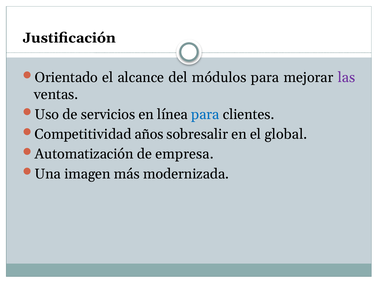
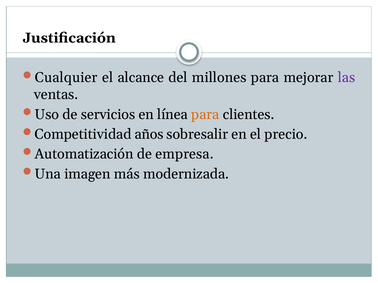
Orientado: Orientado -> Cualquier (66, 78)
módulos: módulos -> millones (219, 78)
para colour: blue -> orange (205, 115)
global: global -> precio (286, 134)
